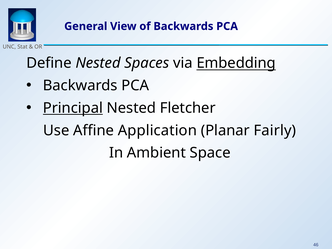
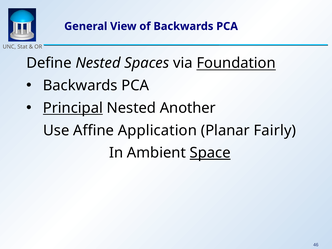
Embedding: Embedding -> Foundation (236, 63)
Fletcher: Fletcher -> Another (188, 108)
Space underline: none -> present (210, 153)
